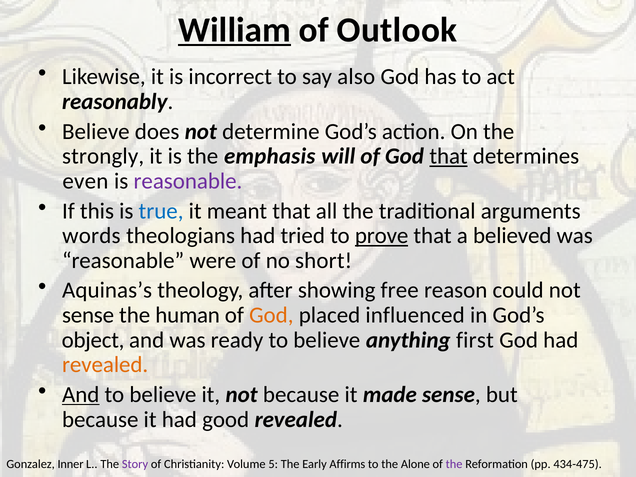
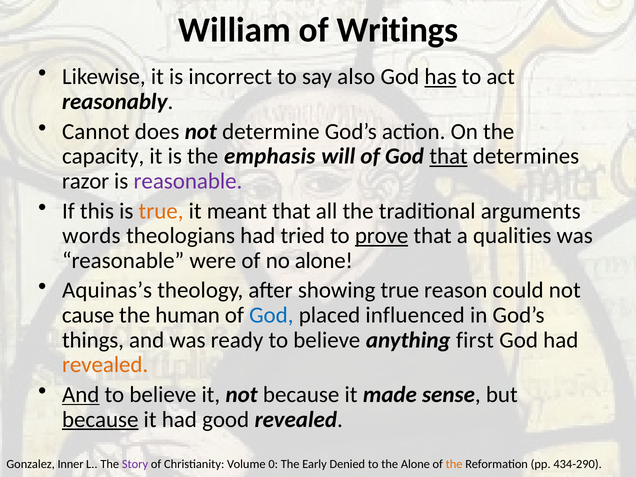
William underline: present -> none (235, 30)
Outlook: Outlook -> Writings (397, 30)
has underline: none -> present (440, 77)
Believe: Believe -> Cannot (96, 132)
strongly: strongly -> capacity (103, 156)
even: even -> razor (86, 181)
true colour: blue -> orange (161, 211)
believed: believed -> qualities (512, 236)
no short: short -> alone (324, 261)
showing free: free -> true (400, 290)
sense: sense -> cause (88, 315)
God colour: orange -> blue (271, 315)
object: object -> things (93, 340)
because underline: none -> present (100, 419)
5: 5 -> 0 (273, 464)
Affirms: Affirms -> Denied (347, 464)
the colour: purple -> orange (454, 464)
434-475: 434-475 -> 434-290 (578, 464)
